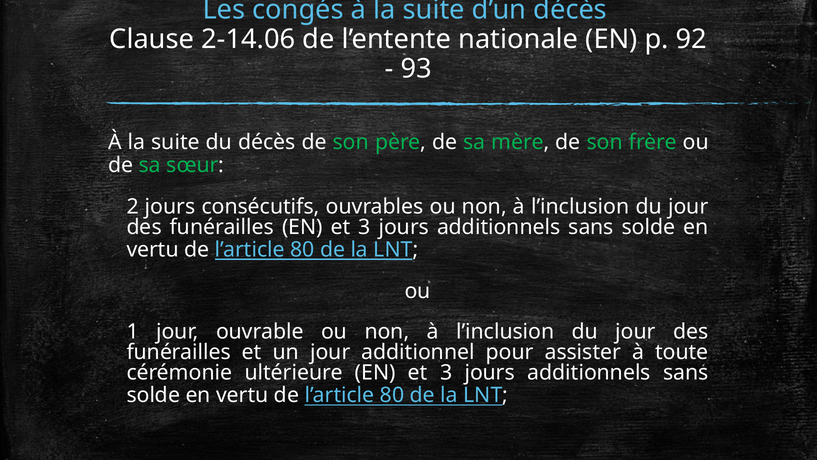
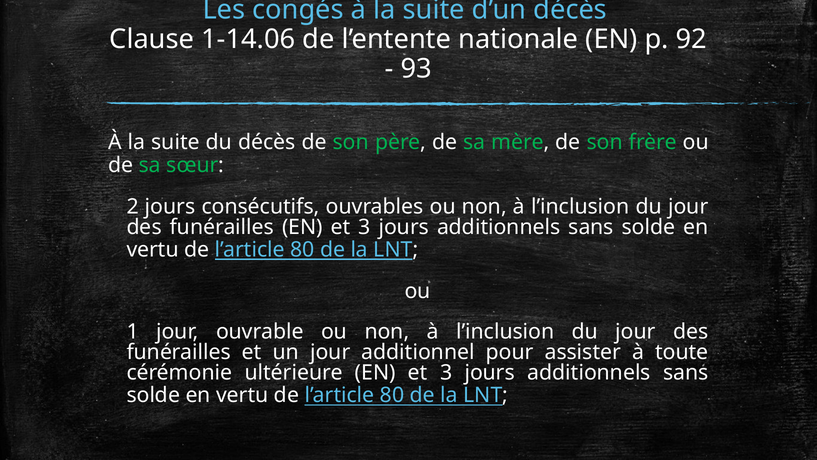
2-14.06: 2-14.06 -> 1-14.06 (248, 39)
